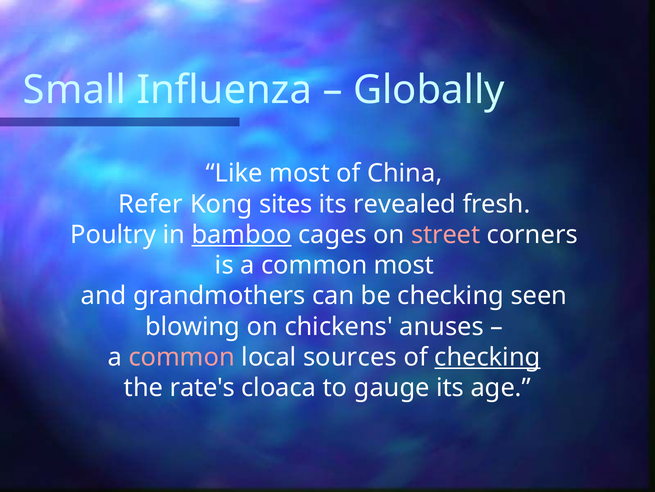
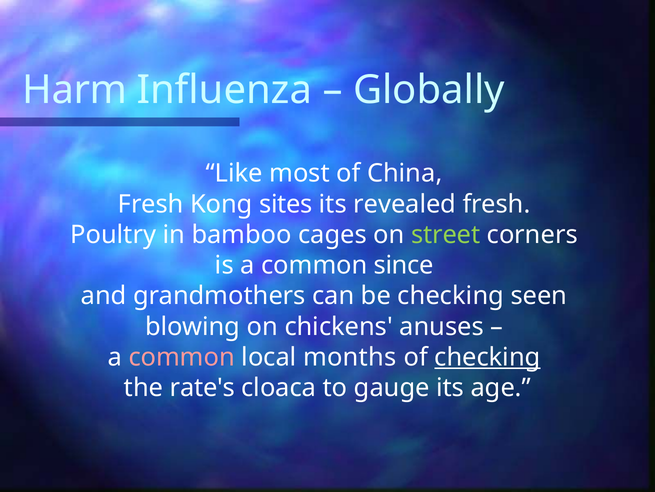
Small: Small -> Harm (75, 90)
Refer: Refer -> Fresh (151, 204)
bamboo underline: present -> none (242, 234)
street colour: pink -> light green (446, 234)
common most: most -> since (404, 265)
sources: sources -> months (350, 357)
